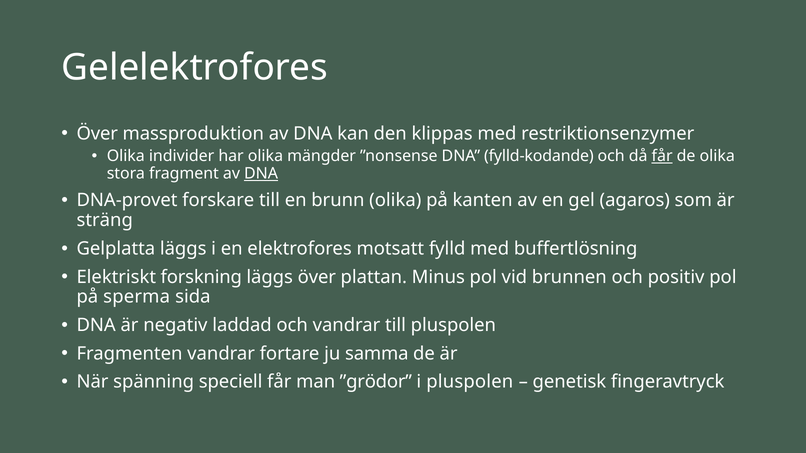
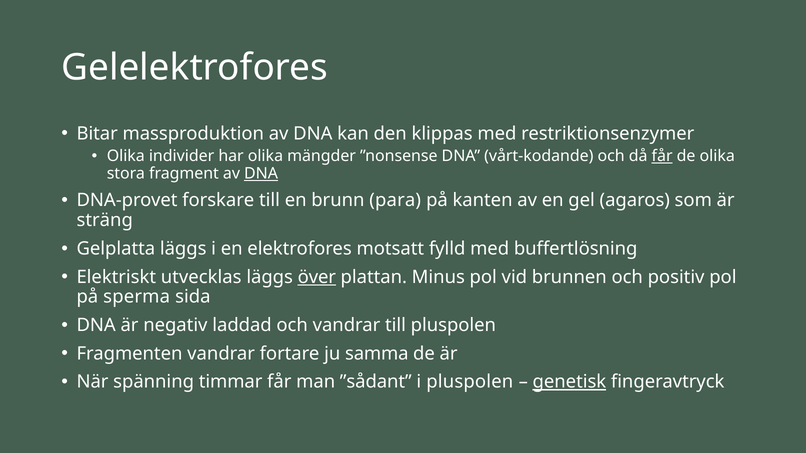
Över: Över -> Bitar (97, 134)
fylld-kodande: fylld-kodande -> vårt-kodande (539, 156)
brunn olika: olika -> para (395, 201)
forskning: forskning -> utvecklas (201, 277)
över underline: none -> present (317, 277)
speciell: speciell -> timmar (231, 382)
”grödor: ”grödor -> ”sådant (376, 382)
genetisk underline: none -> present (569, 382)
